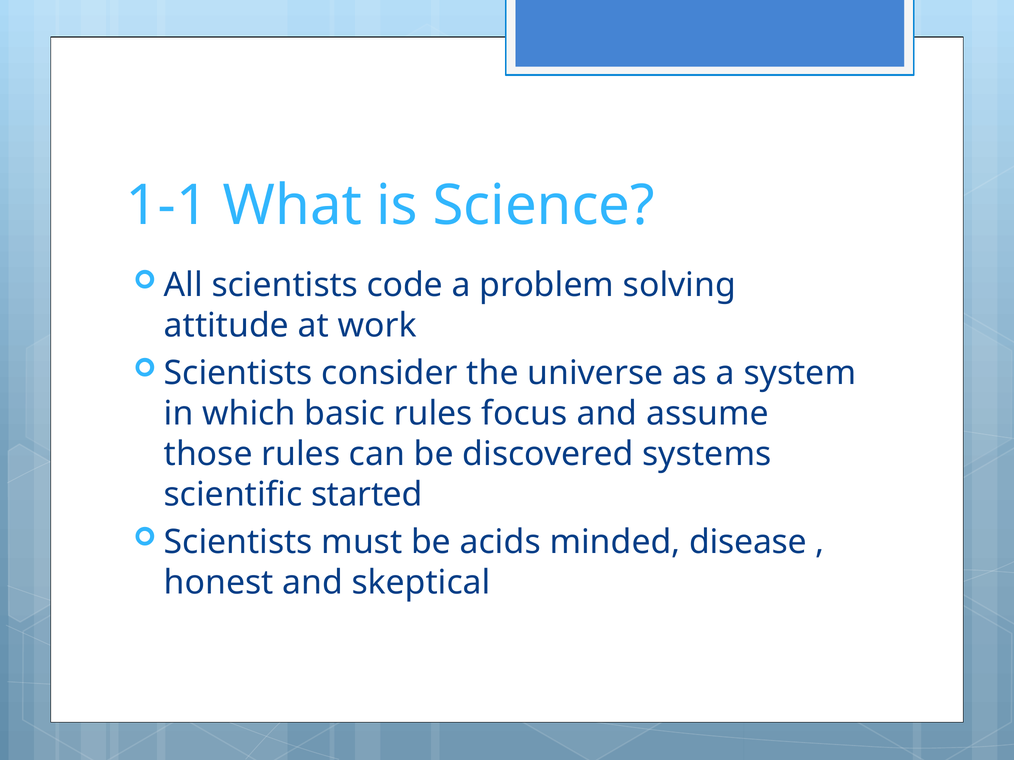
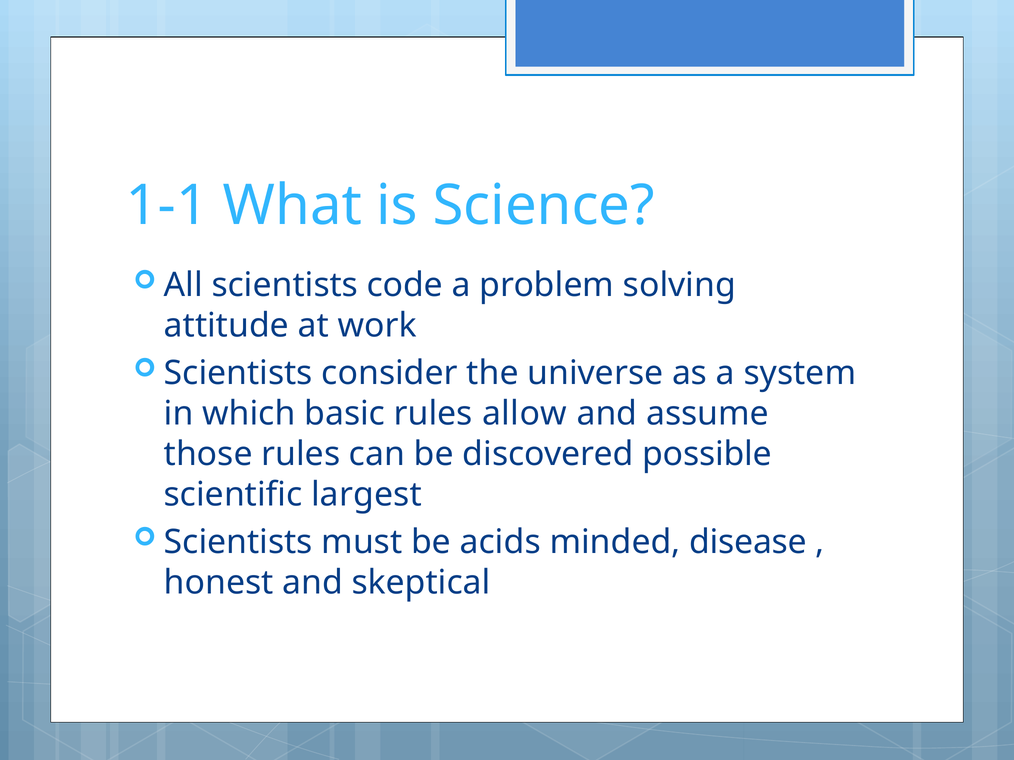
focus: focus -> allow (524, 414)
systems: systems -> possible (707, 454)
started: started -> largest (367, 495)
